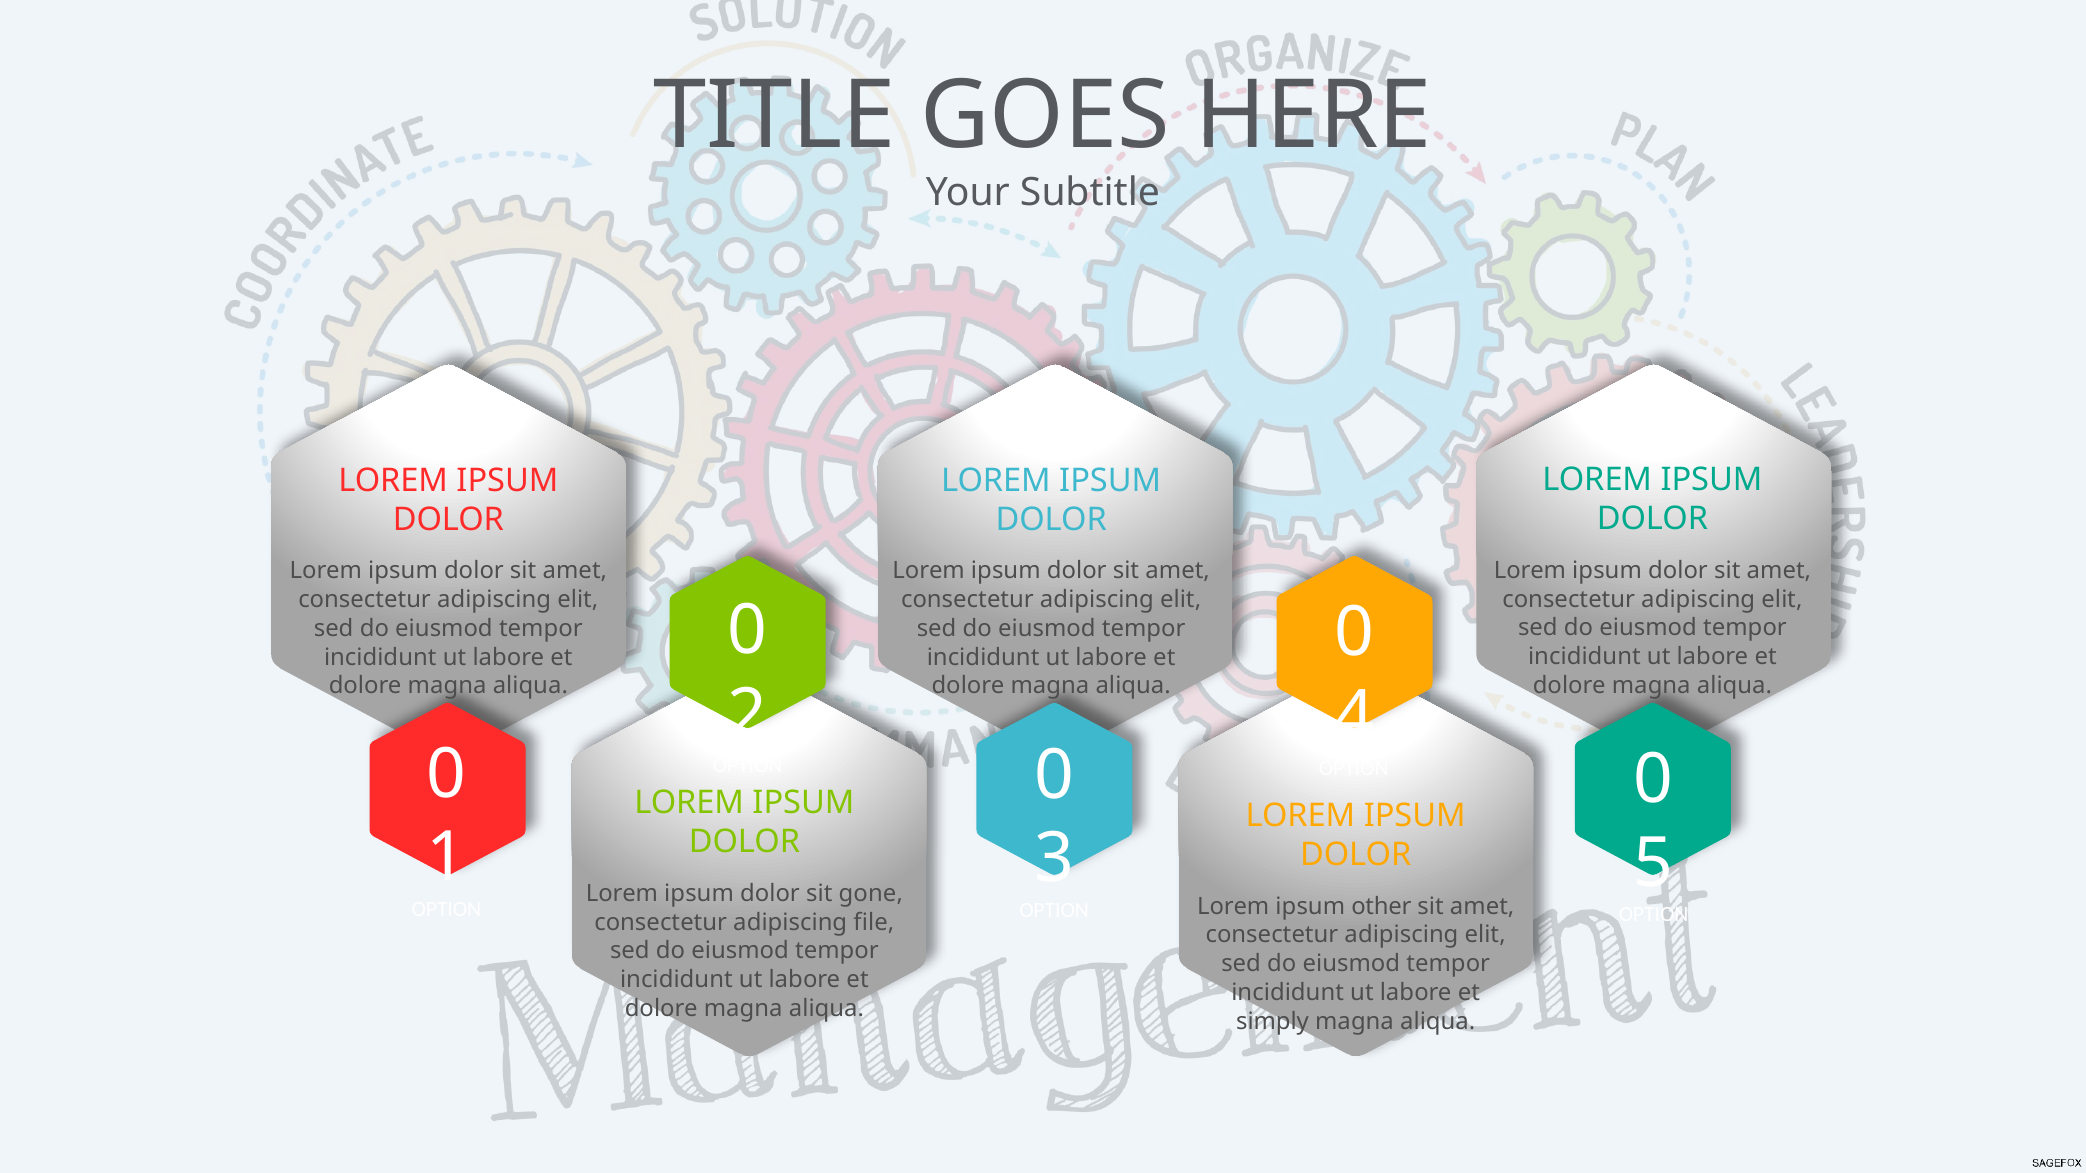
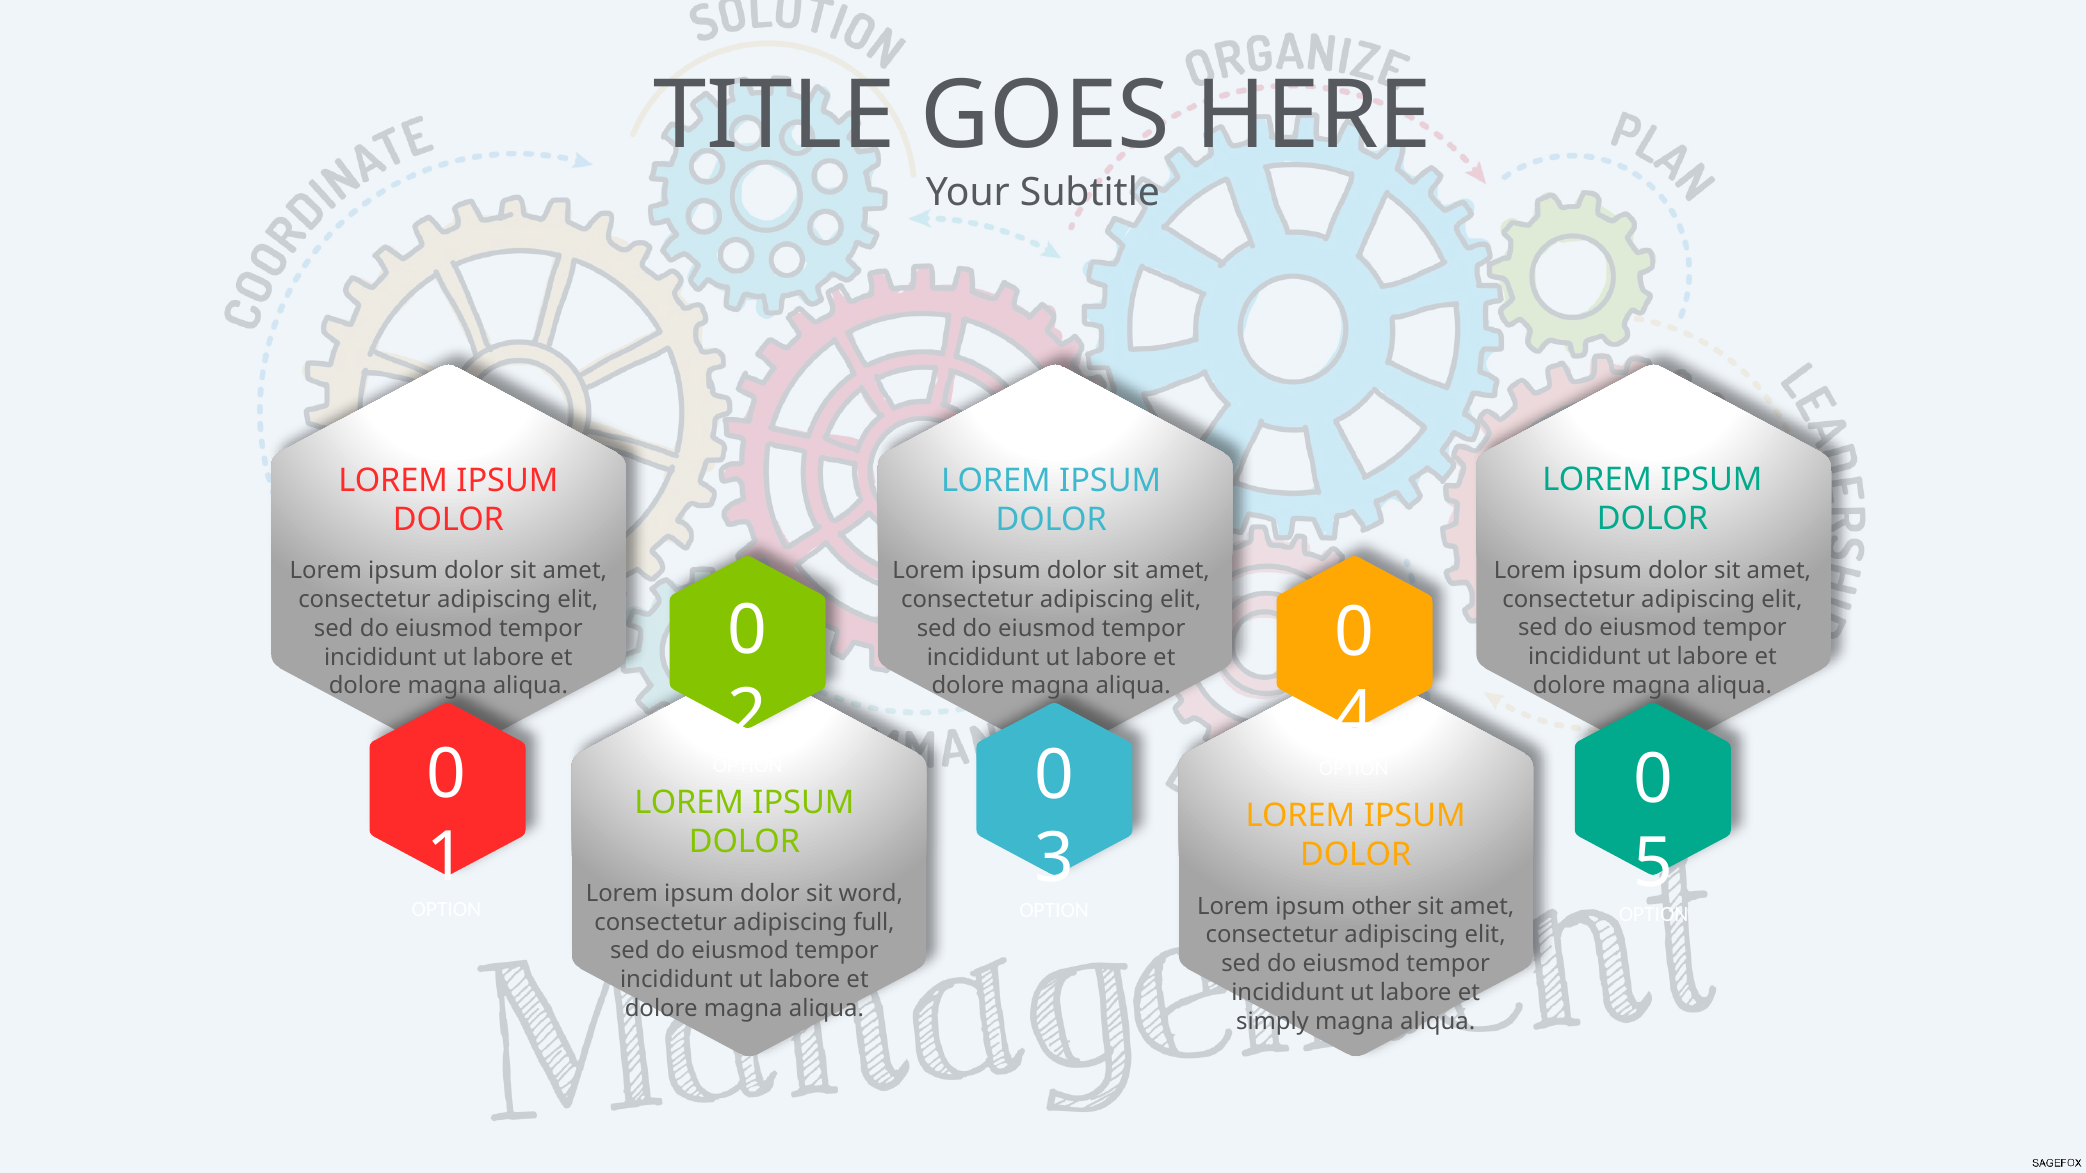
gone: gone -> word (871, 894)
file: file -> full (874, 923)
